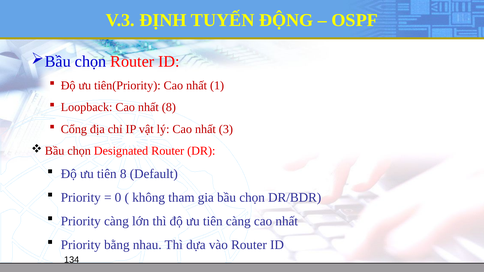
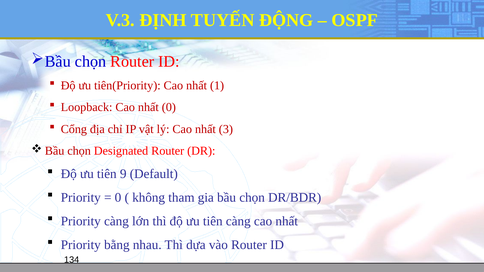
nhất 8: 8 -> 0 (169, 107)
tiên 8: 8 -> 9 (123, 174)
